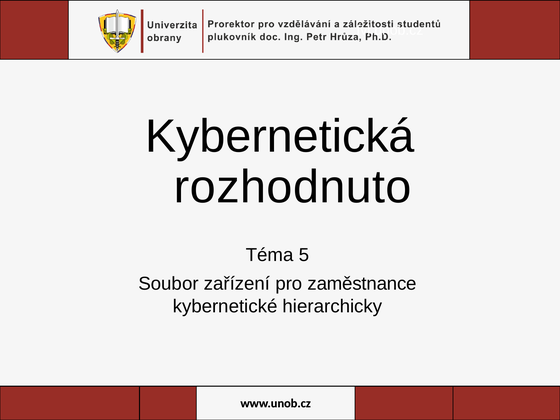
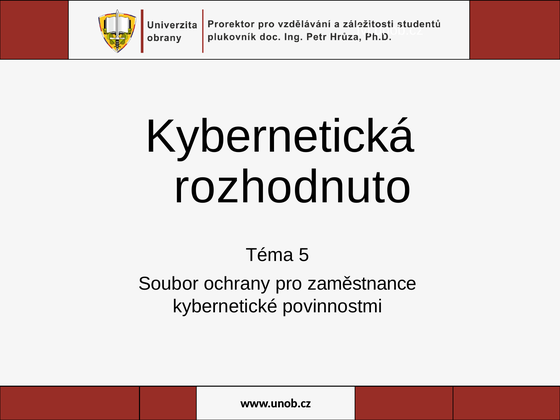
zařízení: zařízení -> ochrany (237, 284)
hierarchicky: hierarchicky -> povinnostmi (332, 306)
